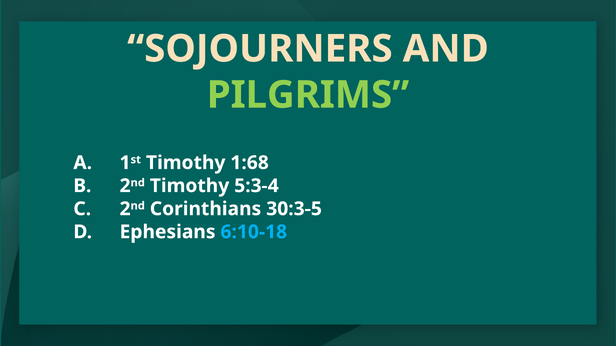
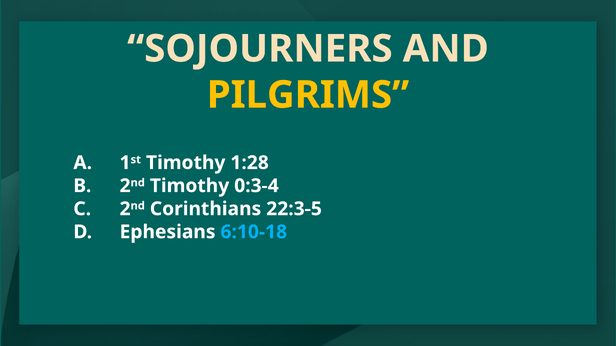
PILGRIMS colour: light green -> yellow (308, 95)
1:68: 1:68 -> 1:28 (250, 163)
5:3-4: 5:3-4 -> 0:3-4 (256, 186)
30:3-5: 30:3-5 -> 22:3-5 (294, 209)
